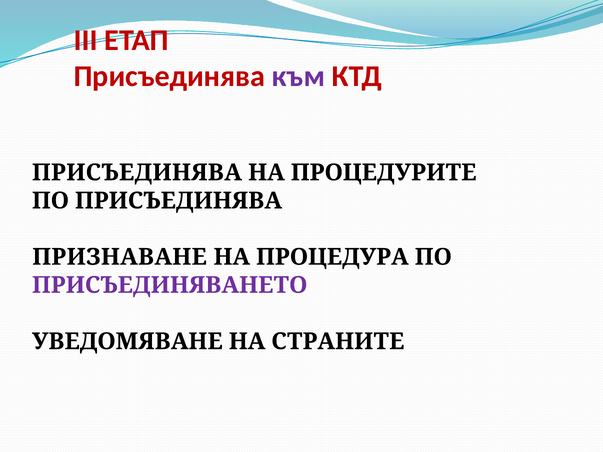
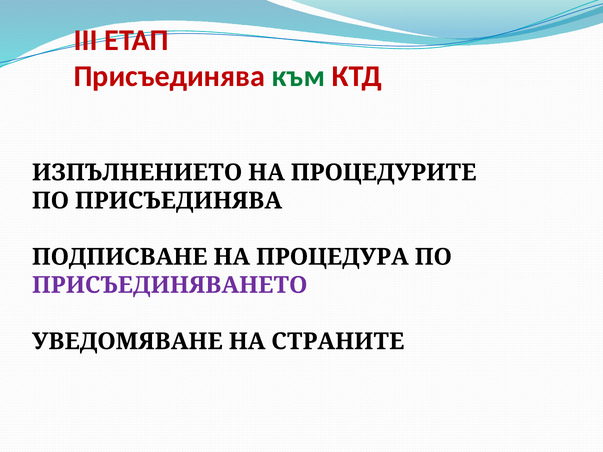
към colour: purple -> green (298, 77)
ПРИСЪЕДИНЯВА: ПРИСЪЕДИНЯВА -> ИЗПЪЛНЕНИЕТО (137, 173)
ПРИЗНАВАНЕ: ПРИЗНАВАНЕ -> ПОДПИСВАНЕ (120, 257)
